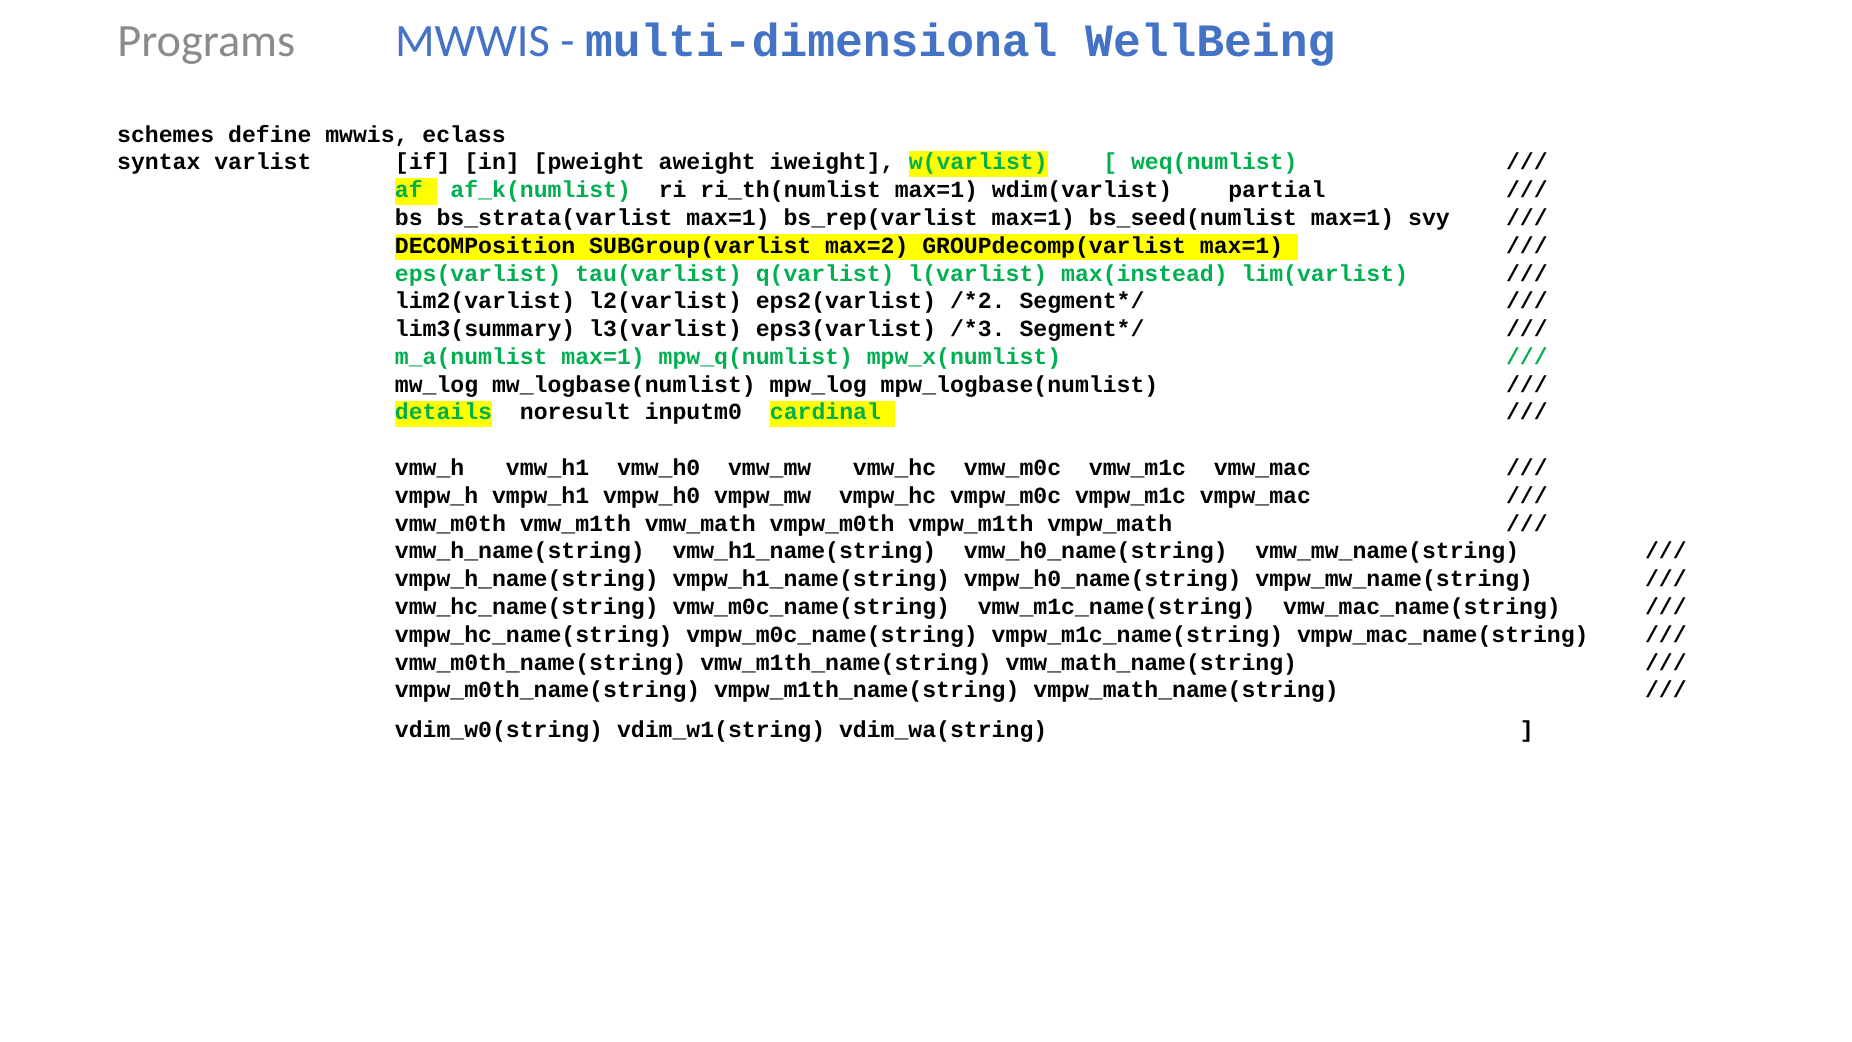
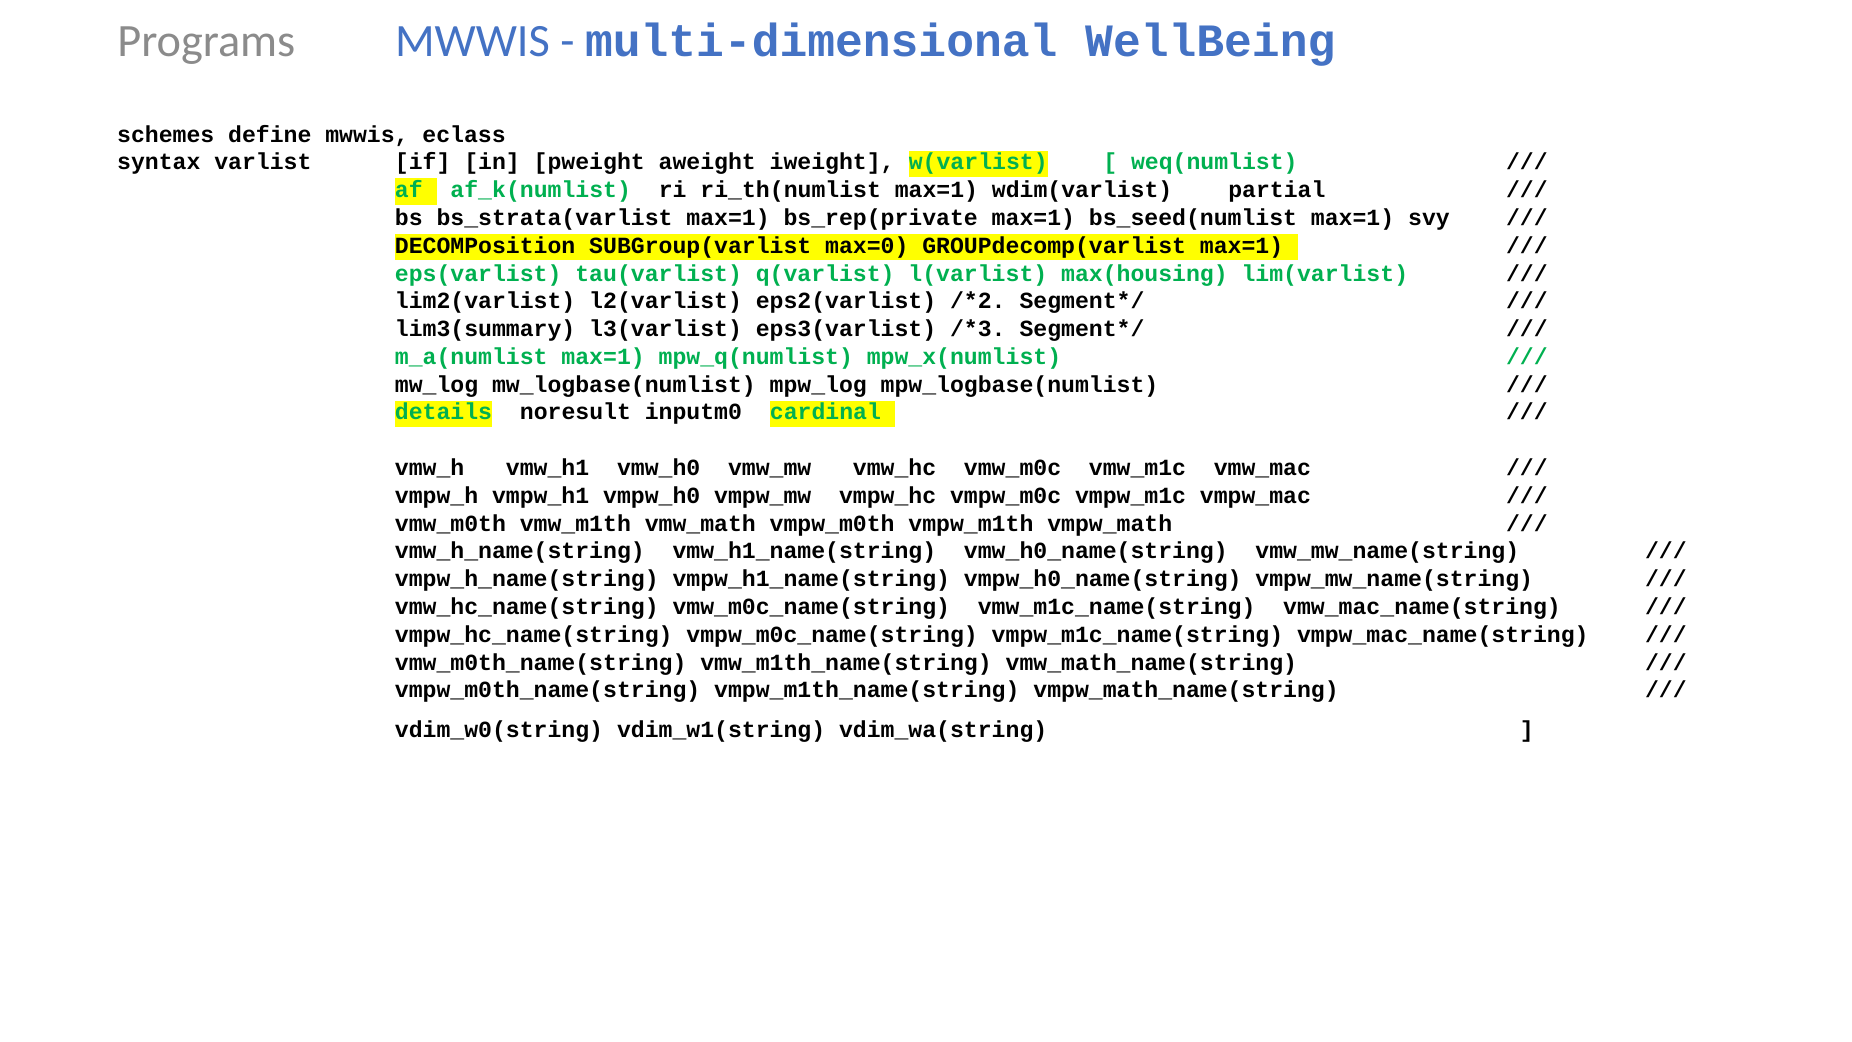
bs_rep(varlist: bs_rep(varlist -> bs_rep(private (881, 218)
max=2: max=2 -> max=0 (867, 246)
max(instead: max(instead -> max(housing (1144, 273)
